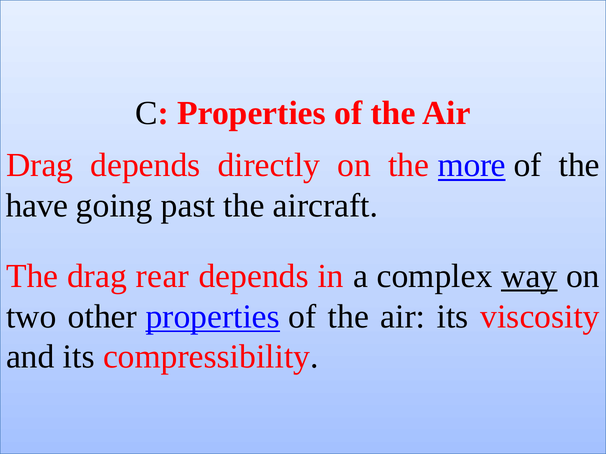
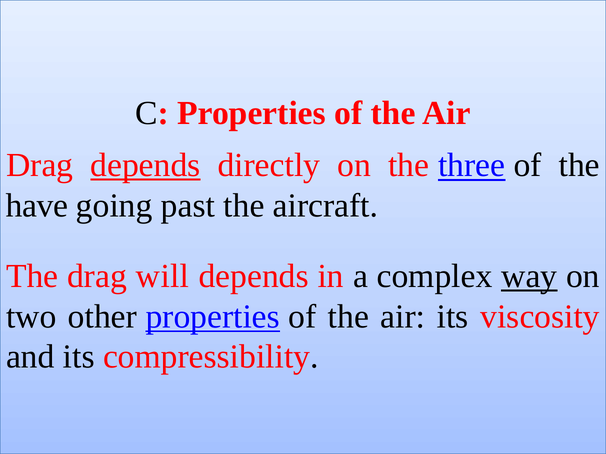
depends underline: none -> present (145, 165)
more: more -> three (472, 165)
rear: rear -> will (163, 276)
